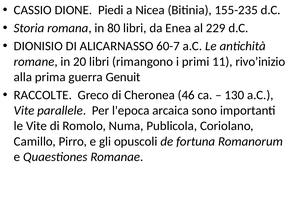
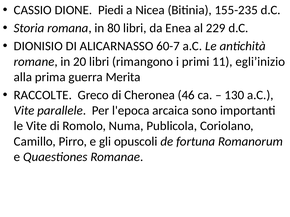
rivo’inizio: rivo’inizio -> egli’inizio (260, 62)
Genuit: Genuit -> Merita (123, 77)
